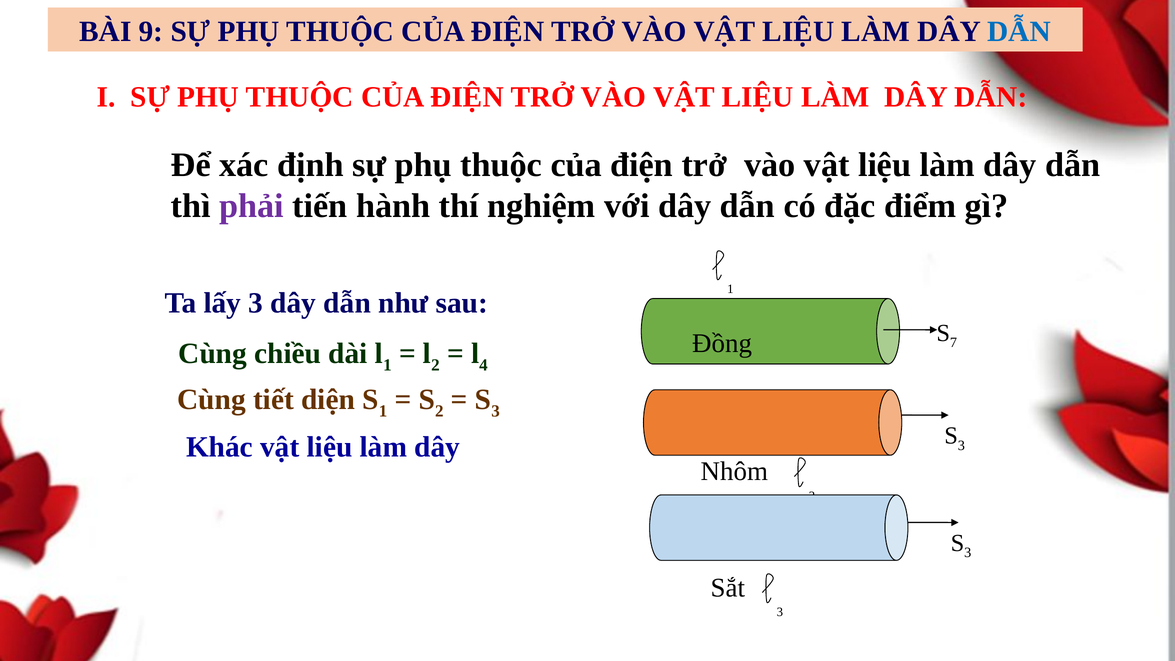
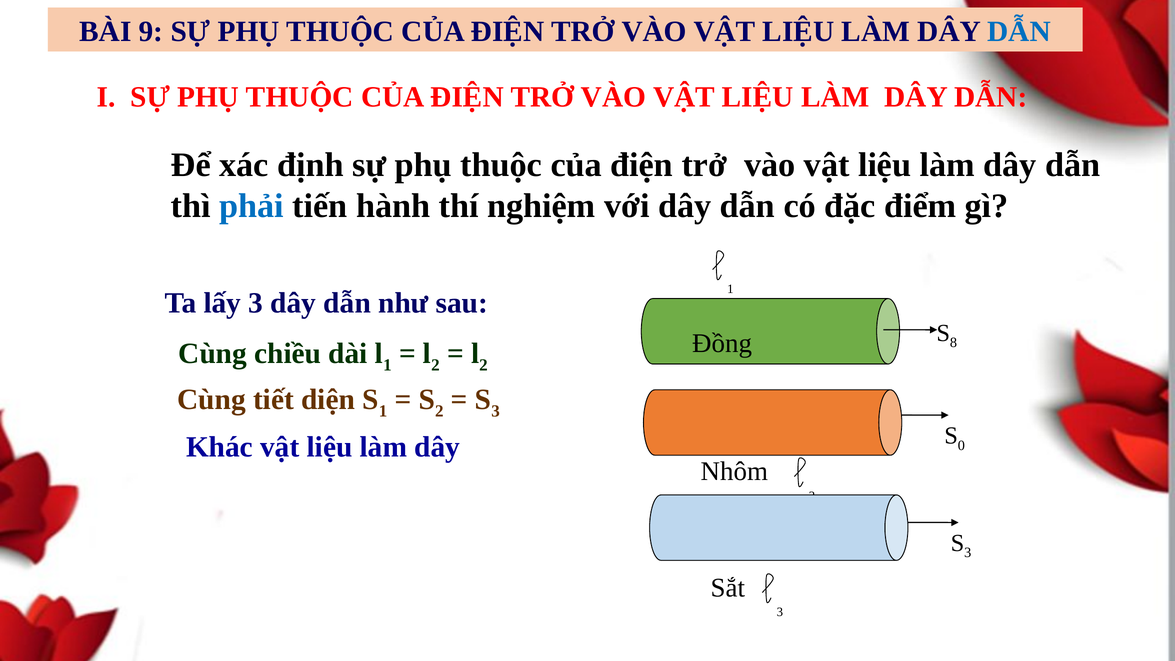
phải colour: purple -> blue (252, 206)
7: 7 -> 8 (953, 342)
4: 4 -> 2 (483, 365)
3: 3 -> 0 (961, 445)
